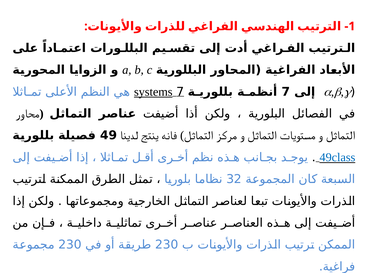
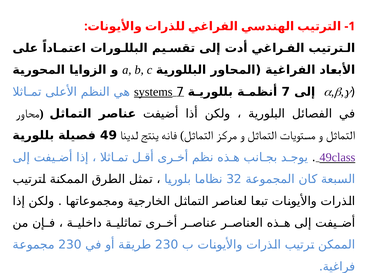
49class colour: blue -> purple (337, 158)
